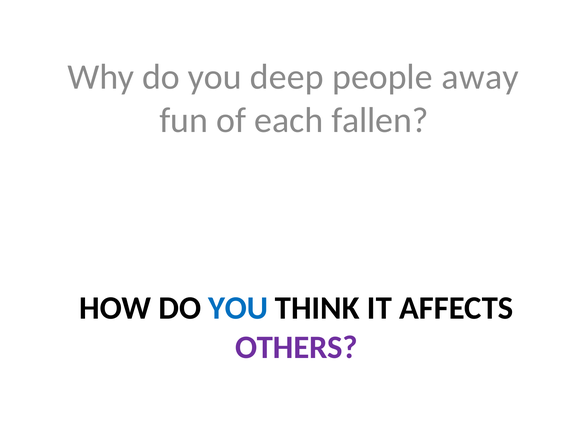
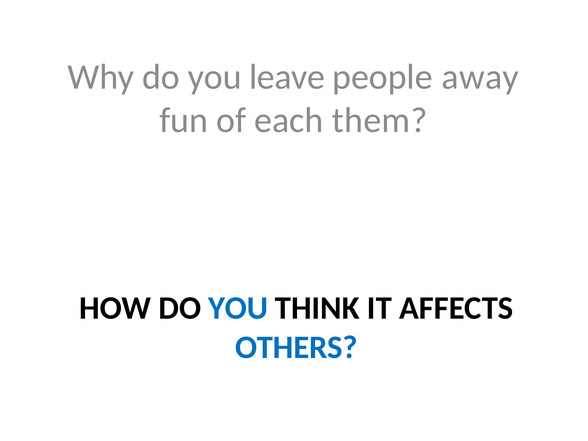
deep: deep -> leave (287, 77)
fallen: fallen -> them (380, 120)
OTHERS colour: purple -> blue (296, 347)
